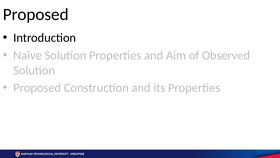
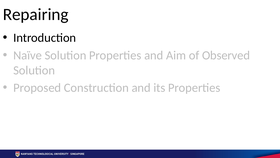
Proposed: Proposed -> Repairing (36, 14)
